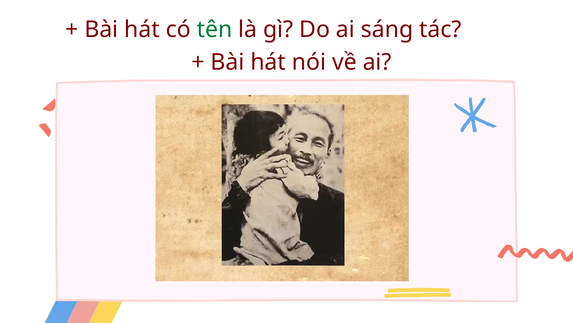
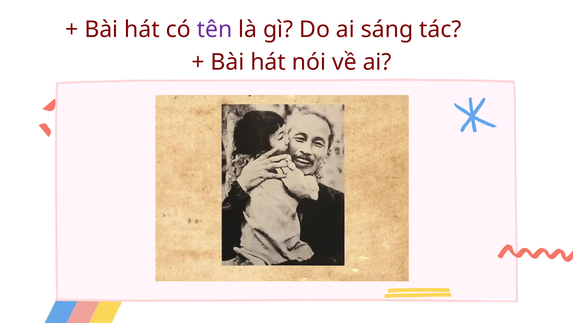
tên colour: green -> purple (215, 29)
